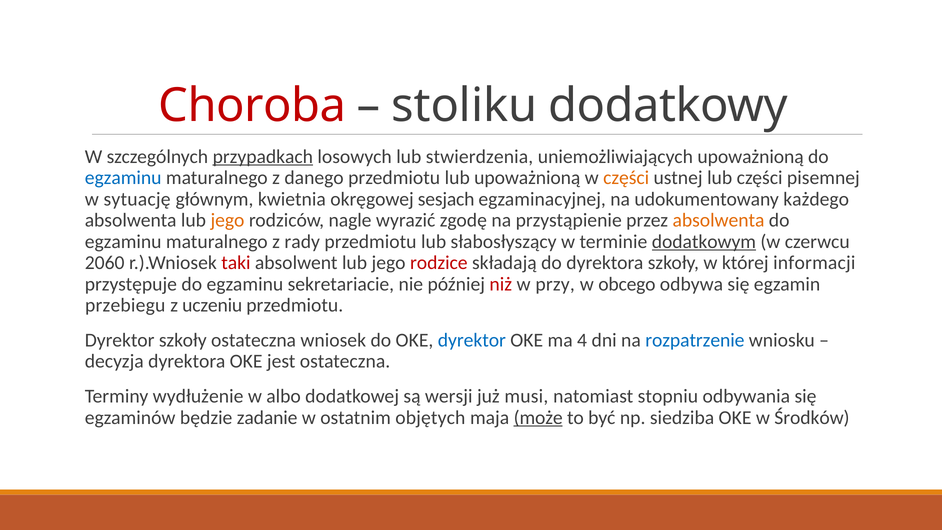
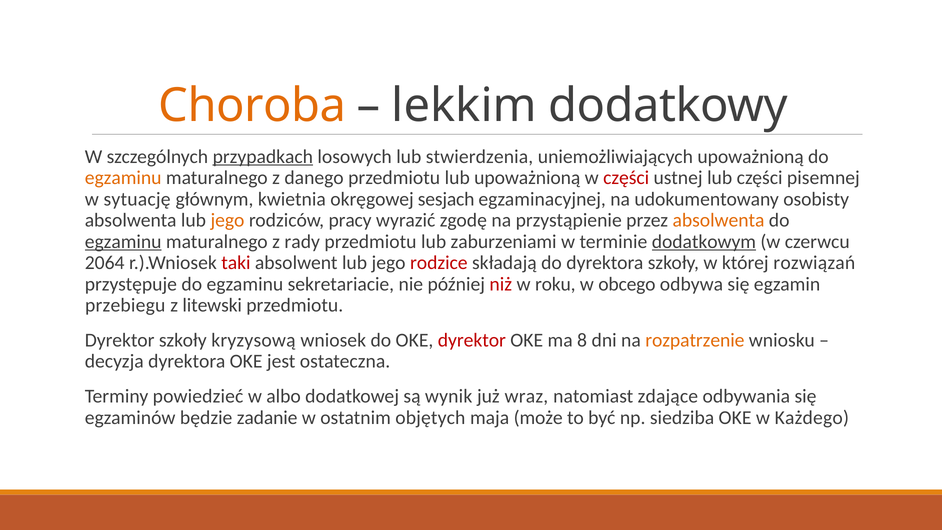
Choroba colour: red -> orange (252, 106)
stoliku: stoliku -> lekkim (464, 106)
egzaminu colour: blue -> orange (123, 178)
części colour: orange -> red (626, 178)
każdego: każdego -> osobisty (816, 199)
nagle: nagle -> pracy (350, 220)
egzaminu underline: none -> present (123, 242)
słabosłyszący: słabosłyszący -> zaburzeniami (504, 242)
2060: 2060 -> 2064 (105, 263)
informacji: informacji -> rozwiązań (814, 263)
przy: przy -> roku (555, 284)
uczeniu: uczeniu -> litewski (212, 305)
szkoły ostateczna: ostateczna -> kryzysową (253, 340)
dyrektor colour: blue -> red (472, 340)
4: 4 -> 8 (582, 340)
rozpatrzenie colour: blue -> orange (695, 340)
wydłużenie: wydłużenie -> powiedzieć (198, 396)
wersji: wersji -> wynik (449, 396)
musi: musi -> wraz (526, 396)
stopniu: stopniu -> zdające (668, 396)
może underline: present -> none (538, 418)
Środków: Środków -> Każdego (812, 418)
